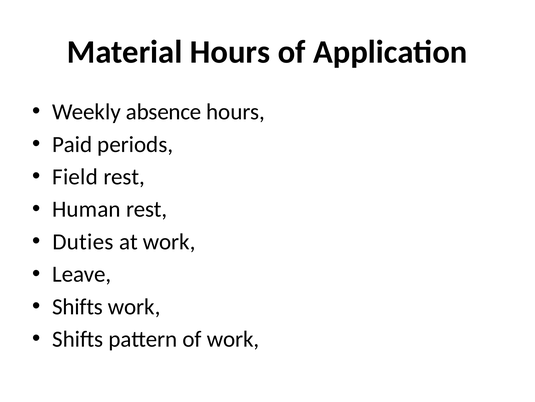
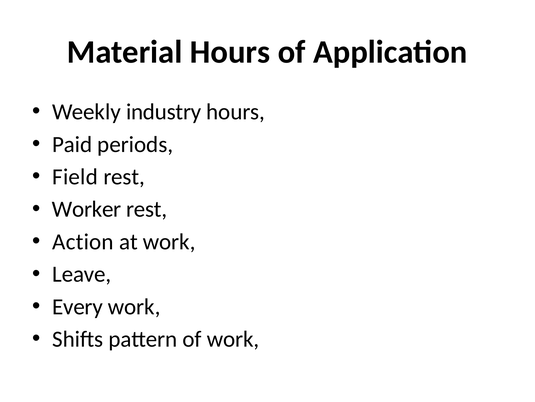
absence: absence -> industry (164, 112)
Human: Human -> Worker (87, 209)
Duties: Duties -> Action (83, 241)
Shifts: Shifts -> Every (78, 306)
